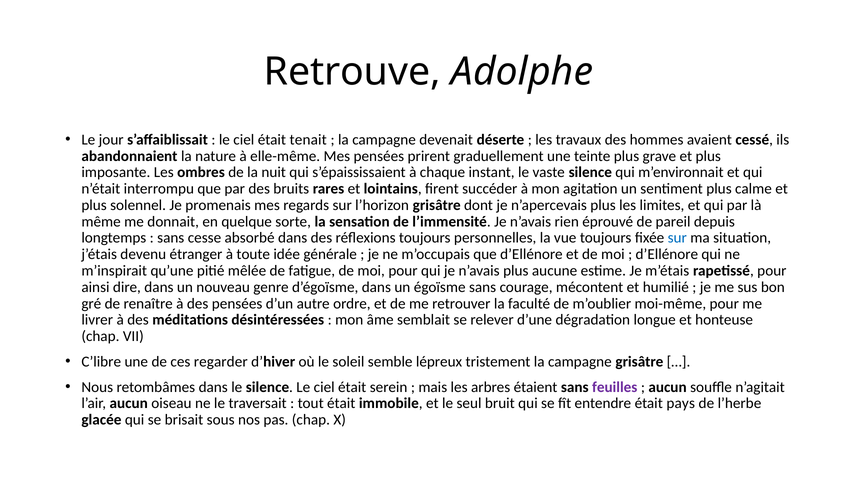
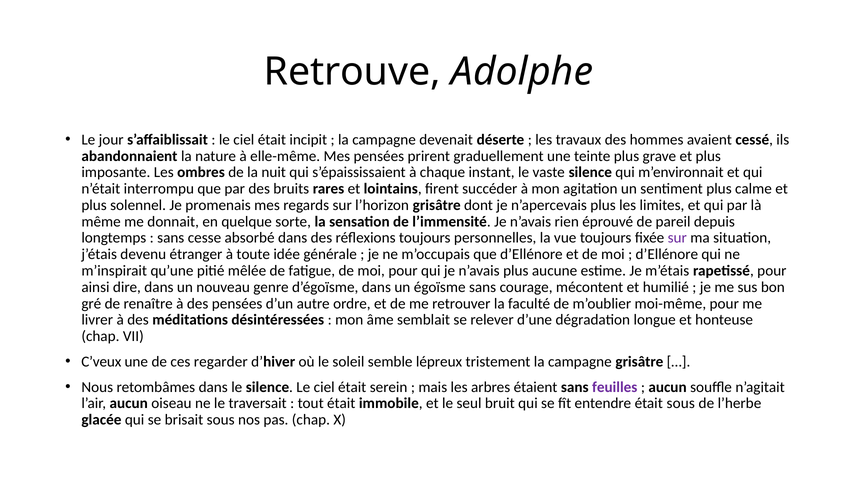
tenait: tenait -> incipit (308, 140)
sur colour: blue -> purple (677, 238)
C’libre: C’libre -> C’veux (101, 362)
était pays: pays -> sous (681, 403)
